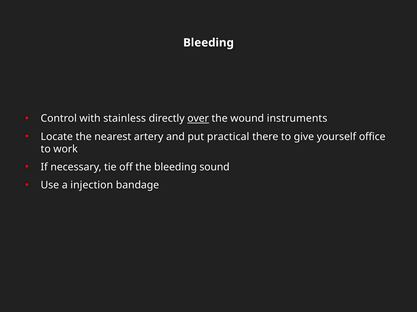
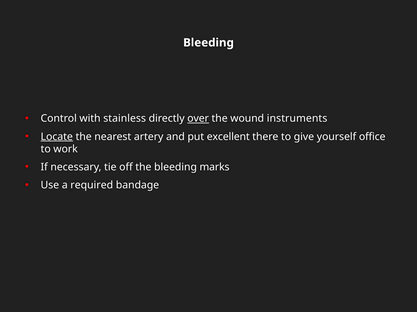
Locate underline: none -> present (57, 137)
practical: practical -> excellent (228, 137)
sound: sound -> marks (215, 168)
injection: injection -> required (92, 186)
